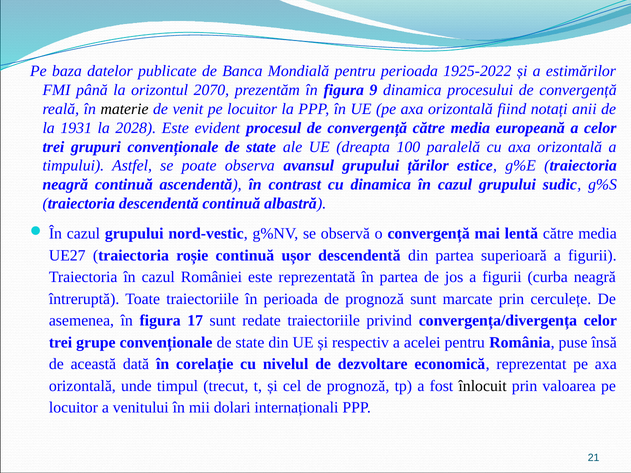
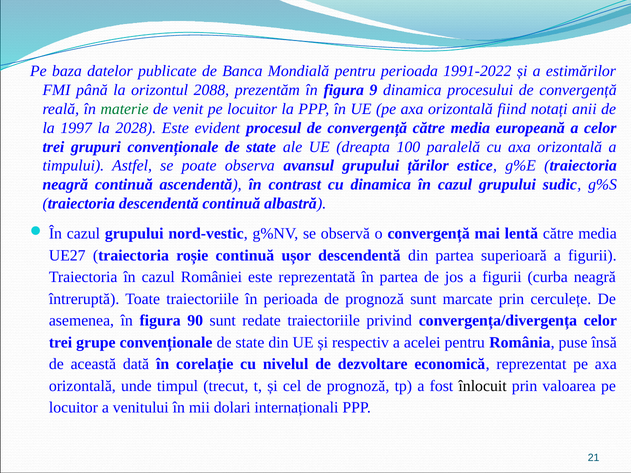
1925-2022: 1925-2022 -> 1991-2022 (477, 71)
2070: 2070 -> 2088 (211, 90)
materie colour: black -> green (125, 109)
1931: 1931 -> 1997 (76, 128)
17: 17 -> 90 (195, 321)
